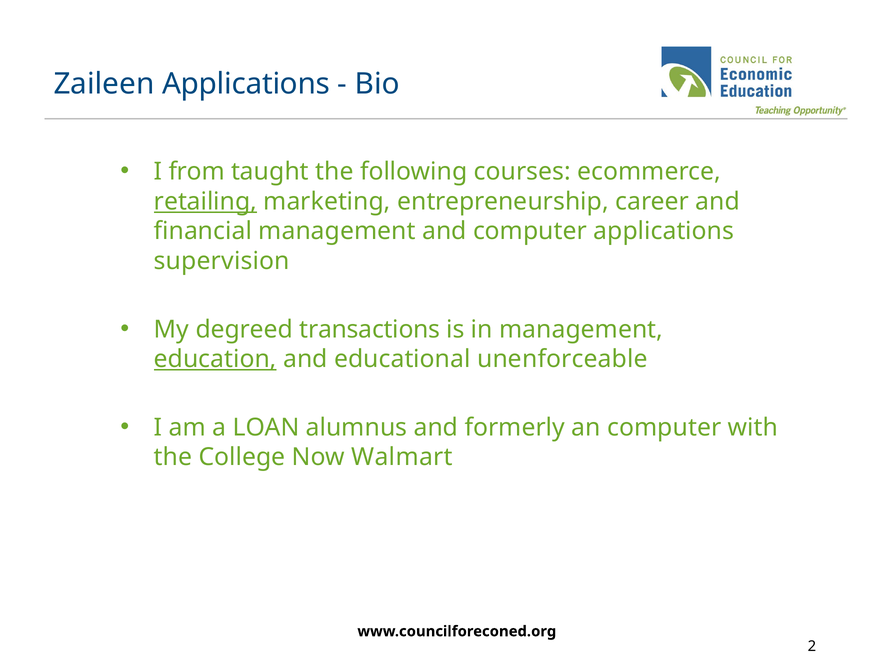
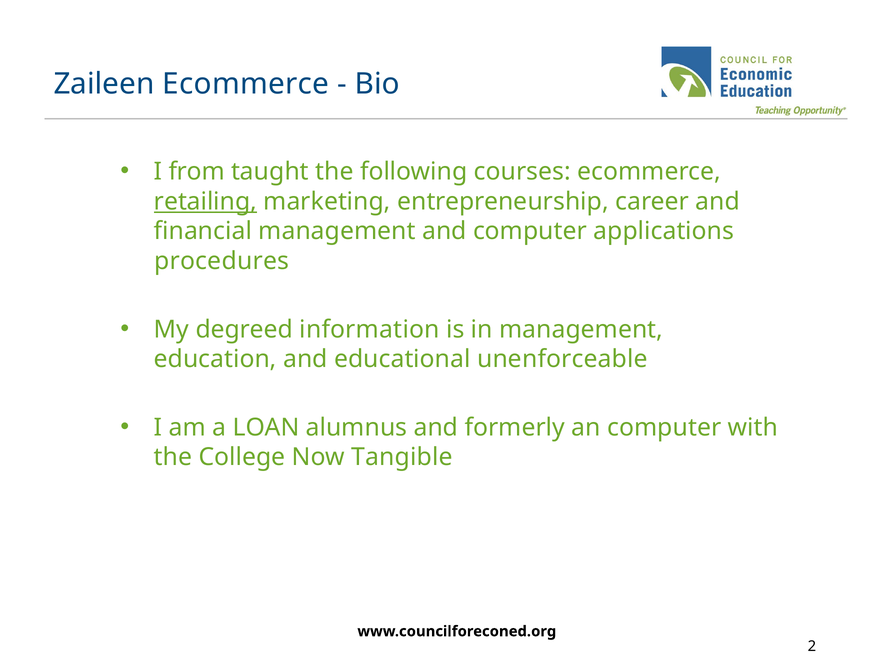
Zaileen Applications: Applications -> Ecommerce (246, 84)
supervision: supervision -> procedures (222, 261)
transactions: transactions -> information (370, 329)
education underline: present -> none (215, 359)
Walmart: Walmart -> Tangible (402, 457)
